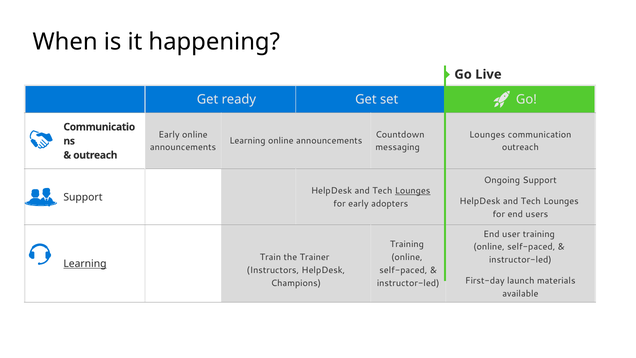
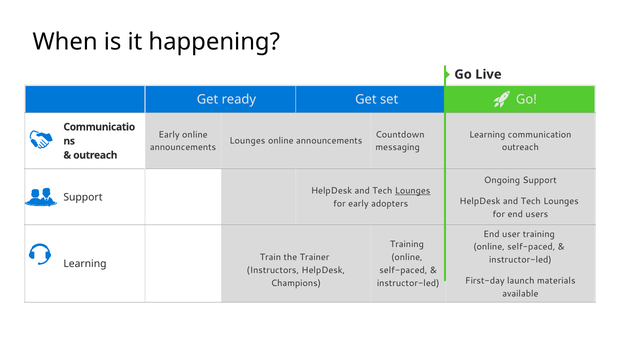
Lounges: Lounges -> Learning (487, 134)
Learning: Learning -> Lounges (247, 141)
Learning underline: present -> none (85, 264)
